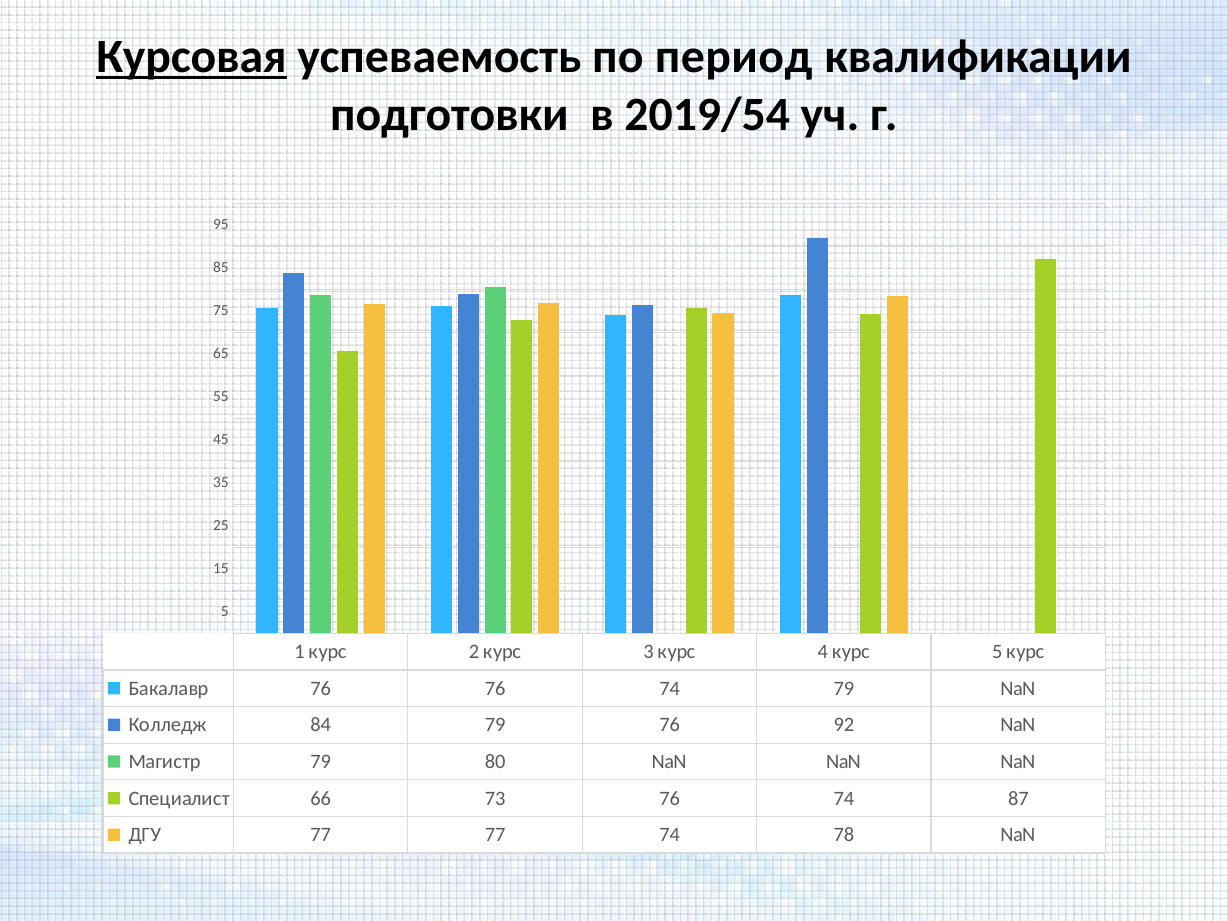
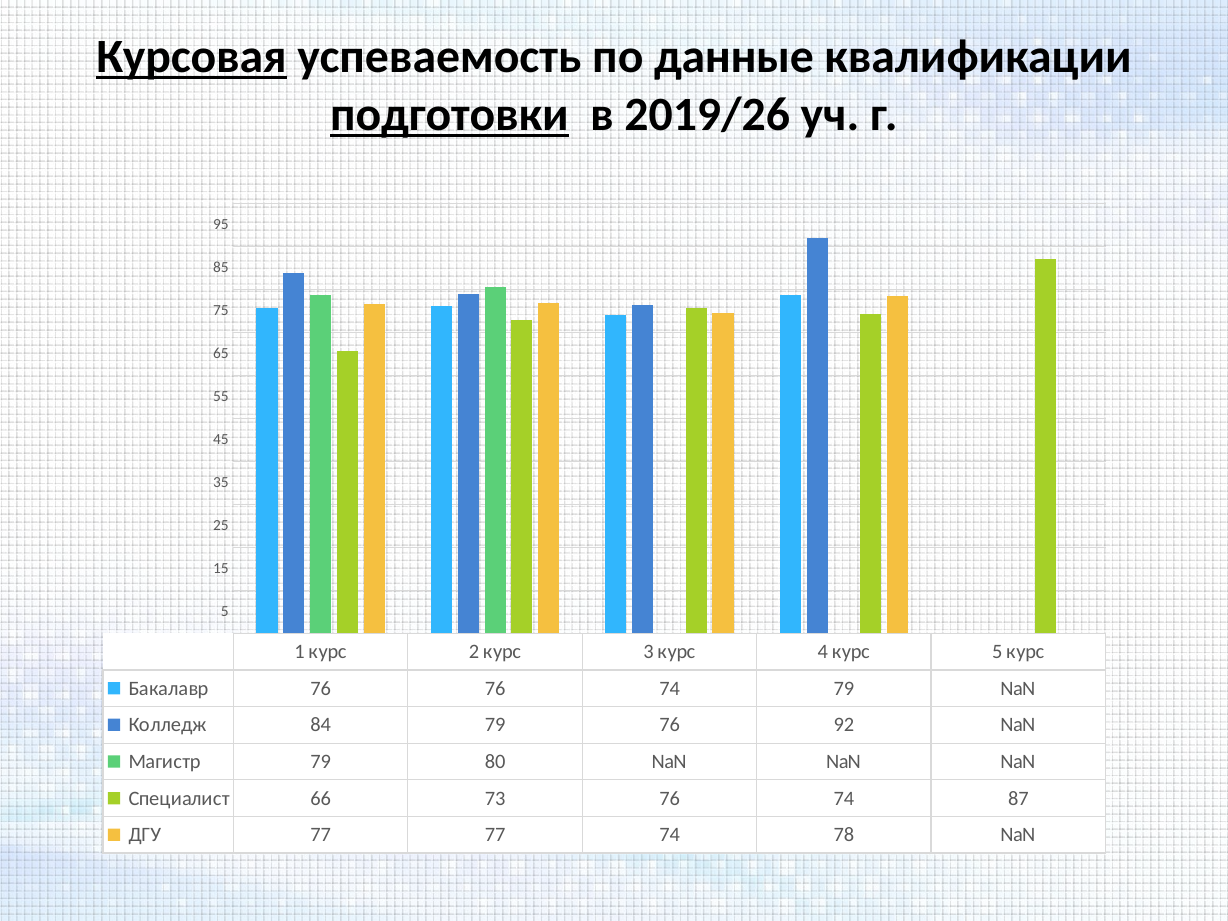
период: период -> данные (734, 57)
подготовки underline: none -> present (449, 115)
2019/54: 2019/54 -> 2019/26 (707, 115)
